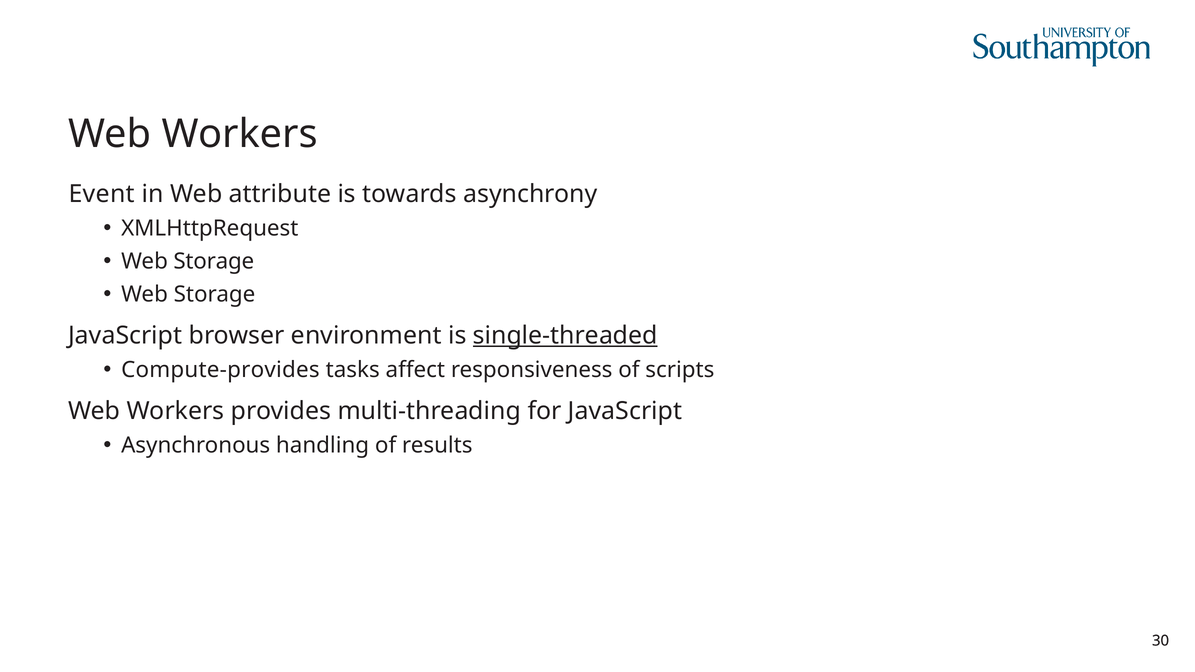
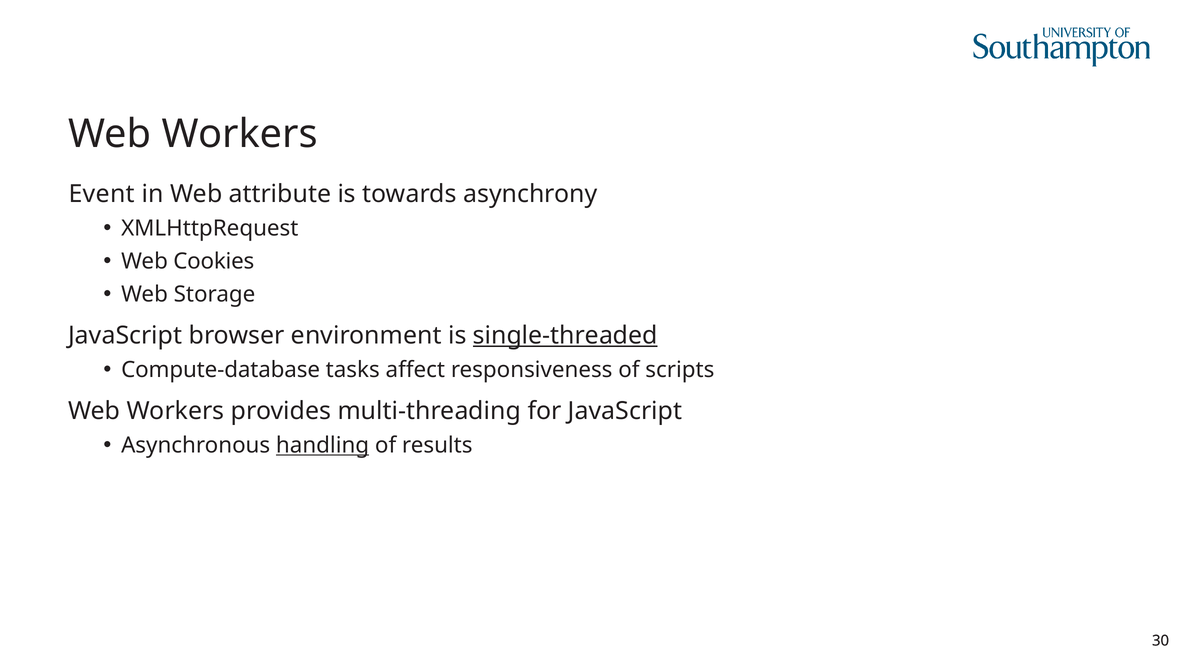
Storage: Storage -> Cookies (214, 262)
Compute-provides: Compute-provides -> Compute-database (221, 370)
handling underline: none -> present (323, 446)
